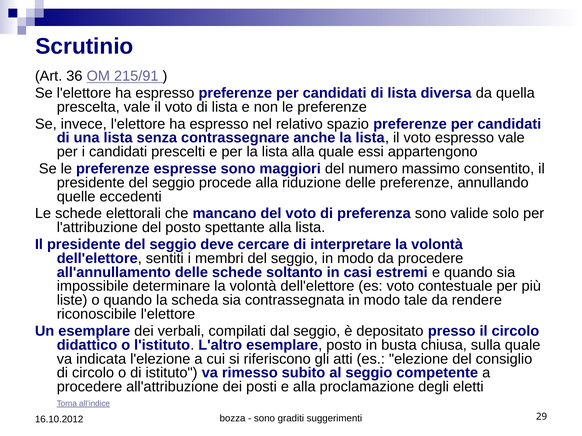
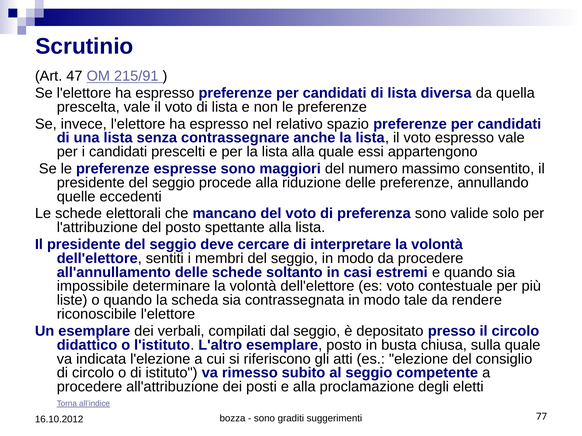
36: 36 -> 47 (74, 76)
29: 29 -> 77 (542, 417)
